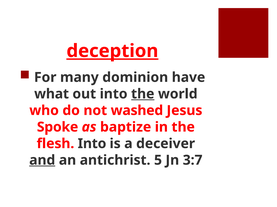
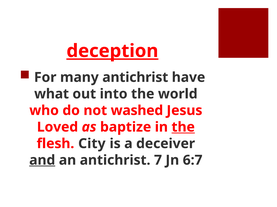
many dominion: dominion -> antichrist (135, 78)
the underline: present -> none (143, 94)
Spoke: Spoke -> Loved (58, 127)
the underline: none -> present (183, 127)
flesh Into: Into -> City (92, 144)
5: 5 -> 7 (158, 161)
3:7: 3:7 -> 6:7 (193, 161)
